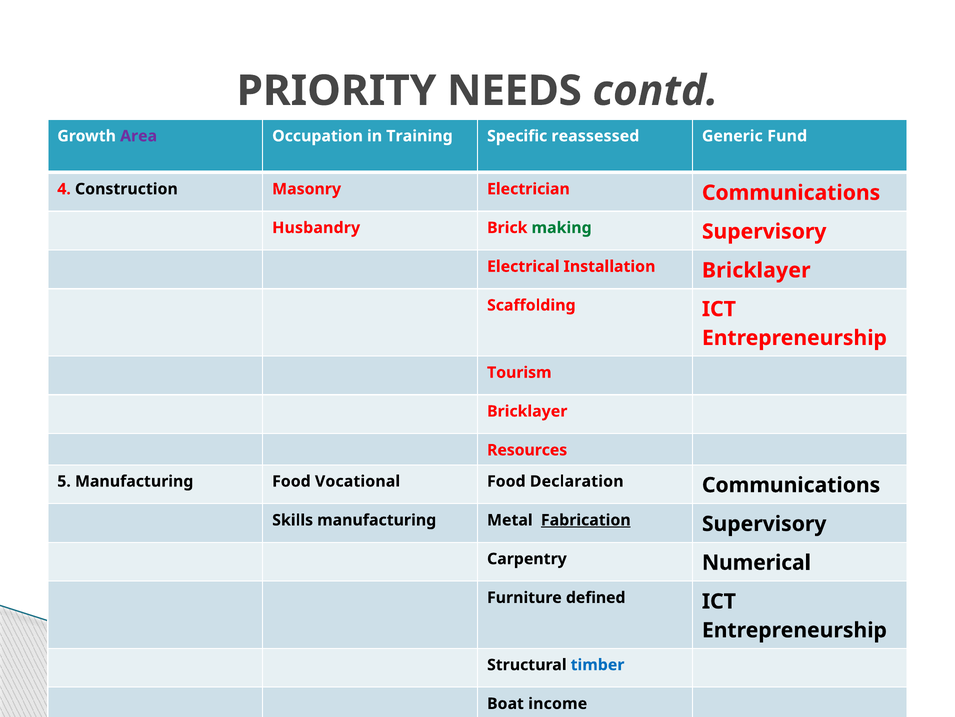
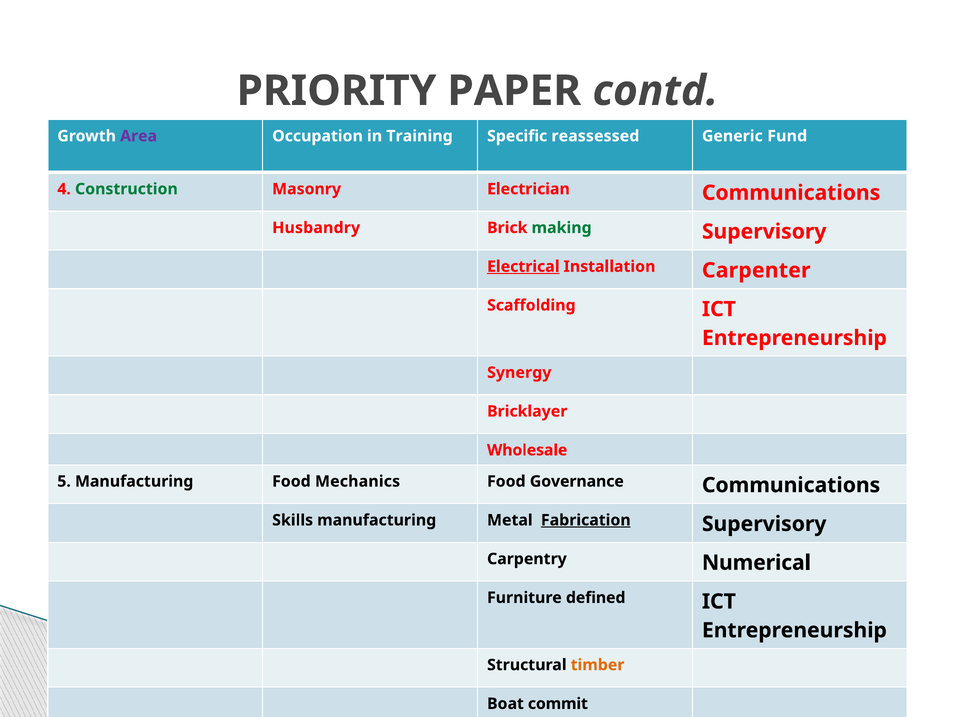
NEEDS: NEEDS -> PAPER (514, 91)
Construction colour: black -> green (126, 189)
Electrical underline: none -> present (523, 266)
Installation Bricklayer: Bricklayer -> Carpenter (756, 270)
Tourism: Tourism -> Synergy (519, 372)
Resources: Resources -> Wholesale (527, 450)
Vocational: Vocational -> Mechanics (358, 481)
Declaration: Declaration -> Governance (577, 481)
timber colour: blue -> orange (598, 664)
income: income -> commit (558, 703)
